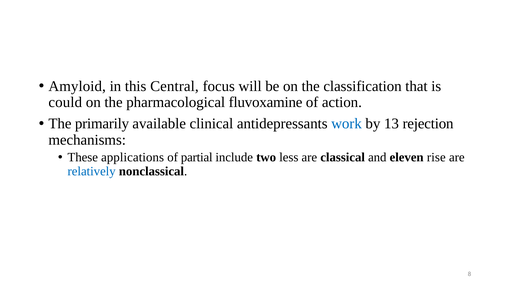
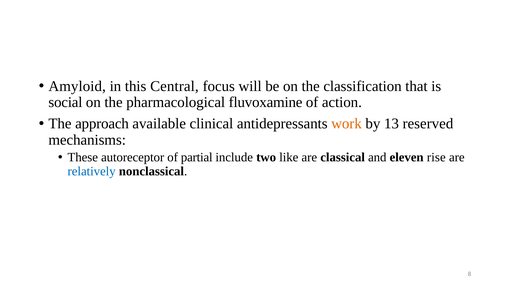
could: could -> social (65, 102)
primarily: primarily -> approach (102, 124)
work colour: blue -> orange (347, 124)
rejection: rejection -> reserved (428, 124)
applications: applications -> autoreceptor (133, 157)
less: less -> like (289, 157)
